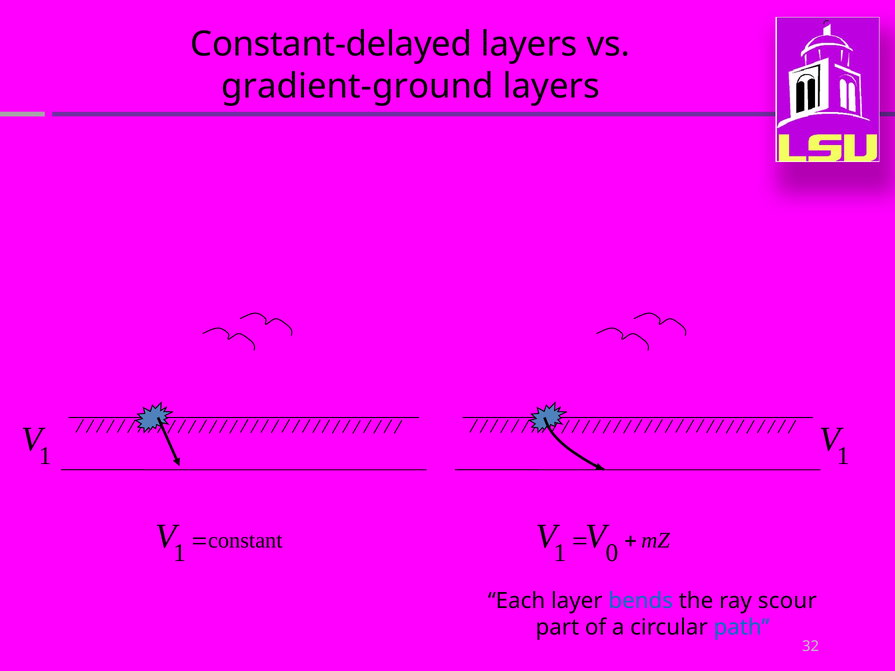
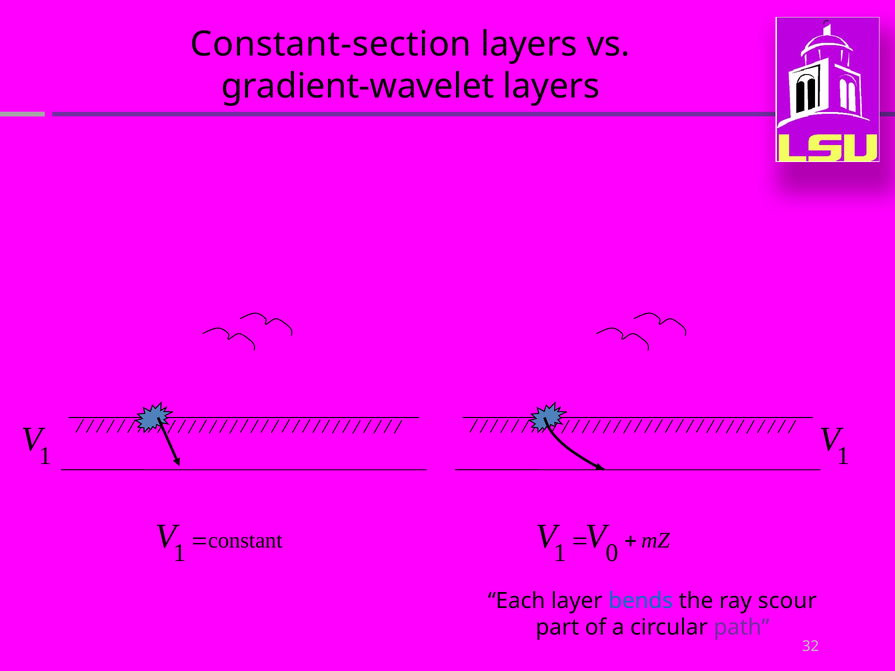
Constant-delayed: Constant-delayed -> Constant-section (331, 45)
gradient-ground: gradient-ground -> gradient-wavelet (358, 86)
path colour: blue -> purple (742, 628)
